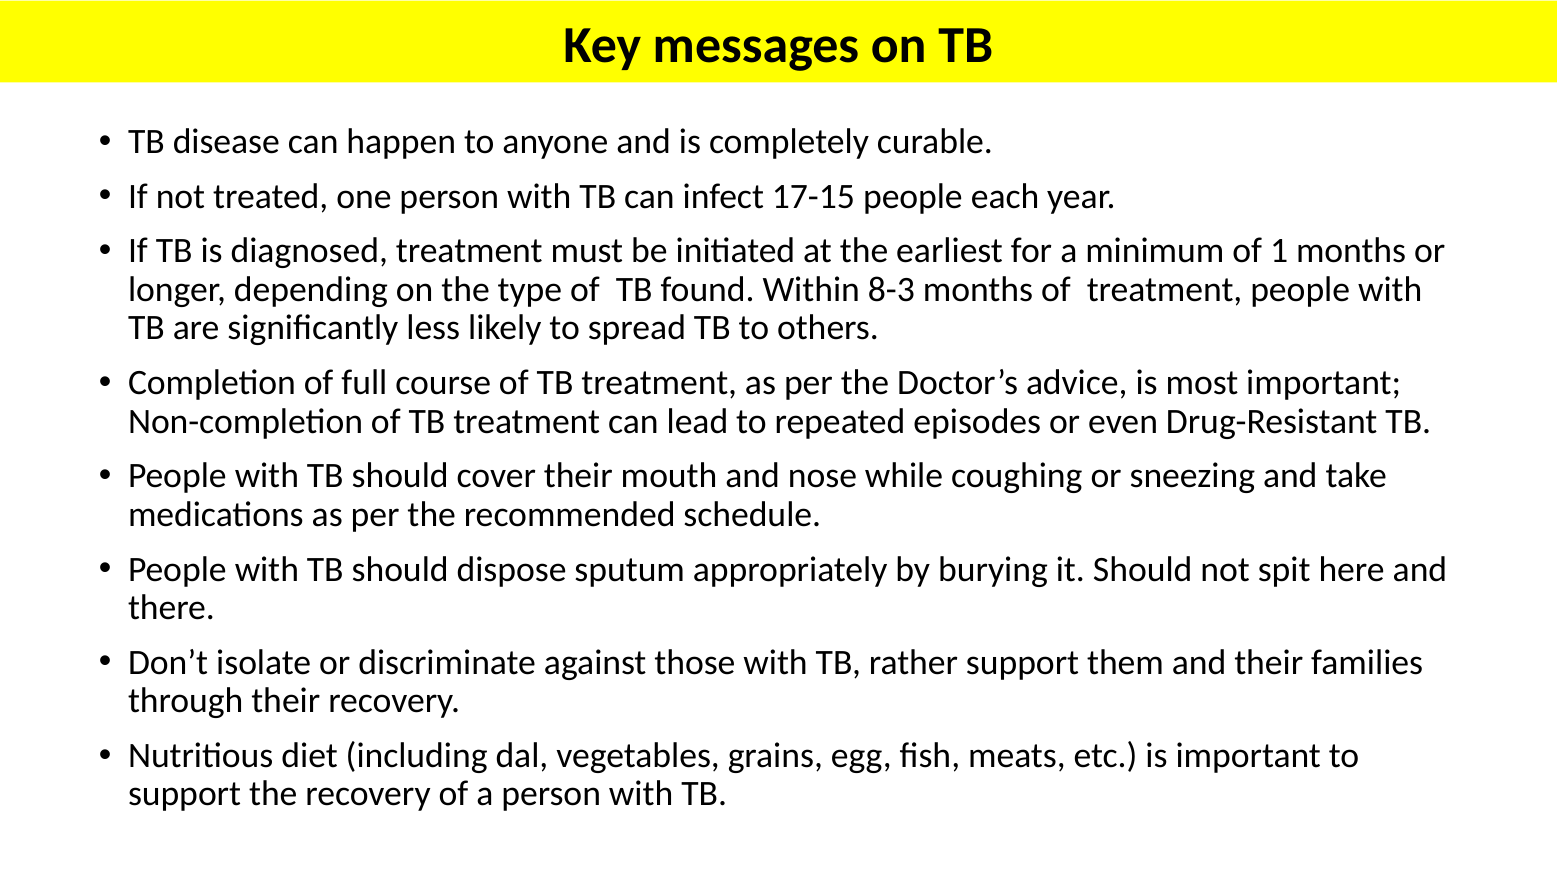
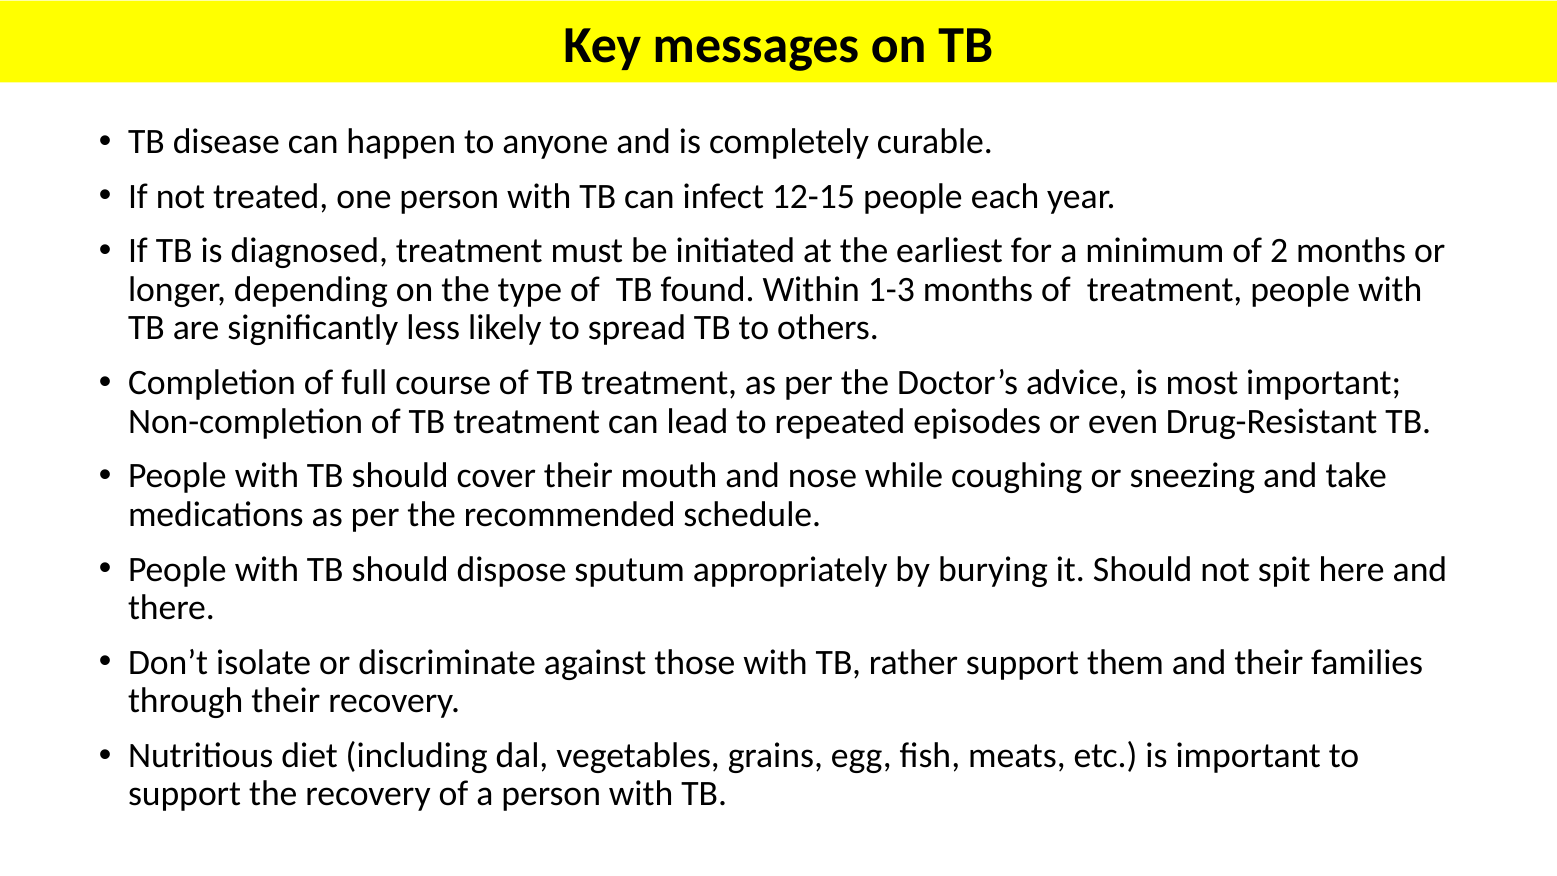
17-15: 17-15 -> 12-15 (813, 196)
1: 1 -> 2 (1279, 251)
8-3: 8-3 -> 1-3 (891, 290)
